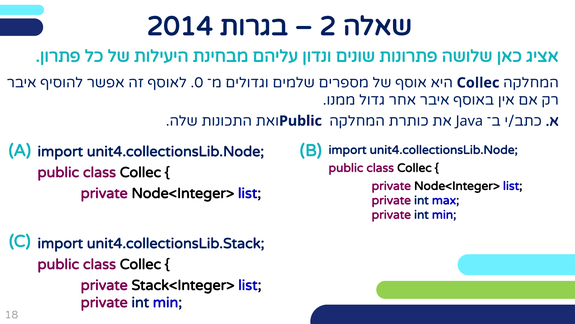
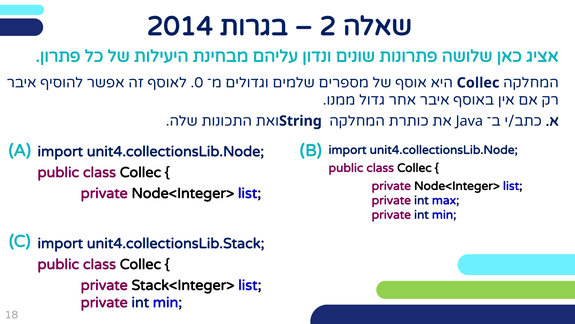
Public: Public -> String (300, 121)
